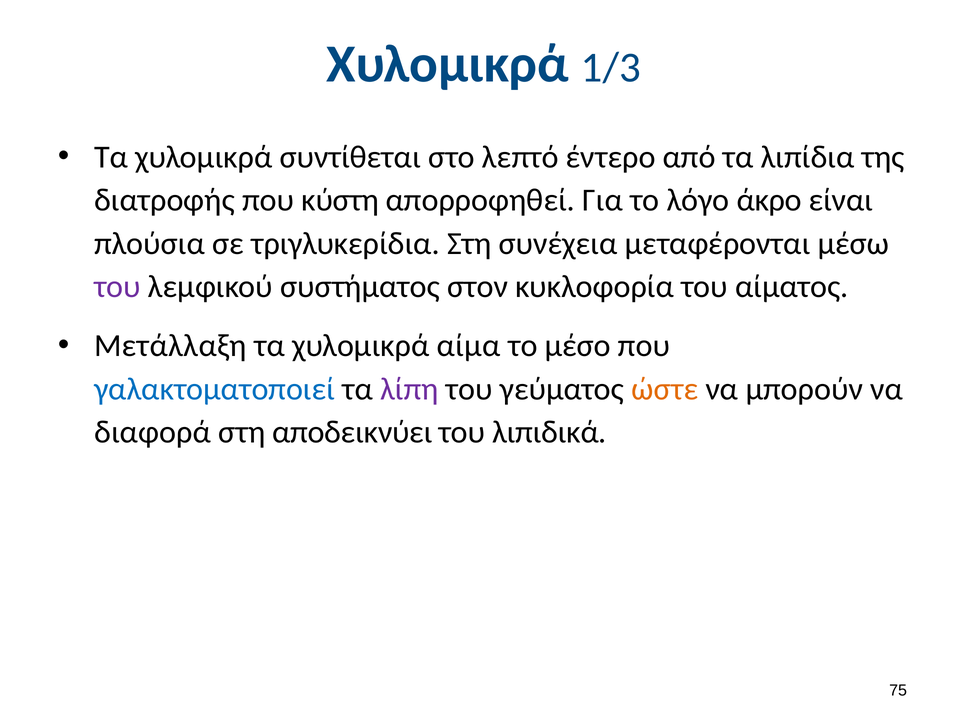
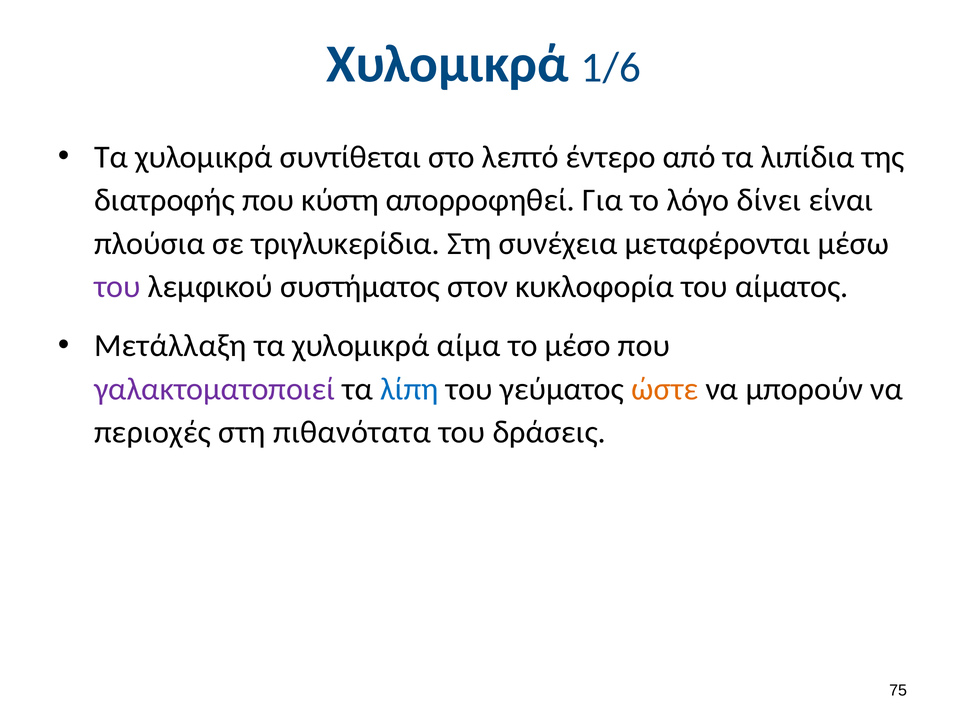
1/3: 1/3 -> 1/6 (611, 68)
άκρο: άκρο -> δίνει (769, 200)
γαλακτοματοποιεί colour: blue -> purple (215, 389)
λίπη colour: purple -> blue (409, 389)
διαφορά: διαφορά -> περιοχές (153, 433)
αποδεικνύει: αποδεικνύει -> πιθανότατα (352, 433)
λιπιδικά: λιπιδικά -> δράσεις (549, 433)
